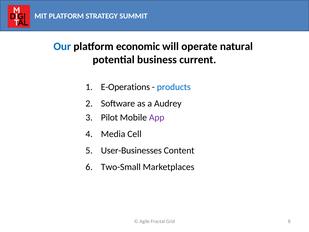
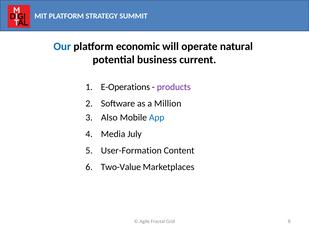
products colour: blue -> purple (174, 87)
Audrey: Audrey -> Million (168, 103)
Pilot: Pilot -> Also (109, 117)
App colour: purple -> blue (157, 117)
Cell: Cell -> July (135, 134)
User-Businesses: User-Businesses -> User-Formation (131, 150)
Two-Small: Two-Small -> Two-Value (121, 167)
